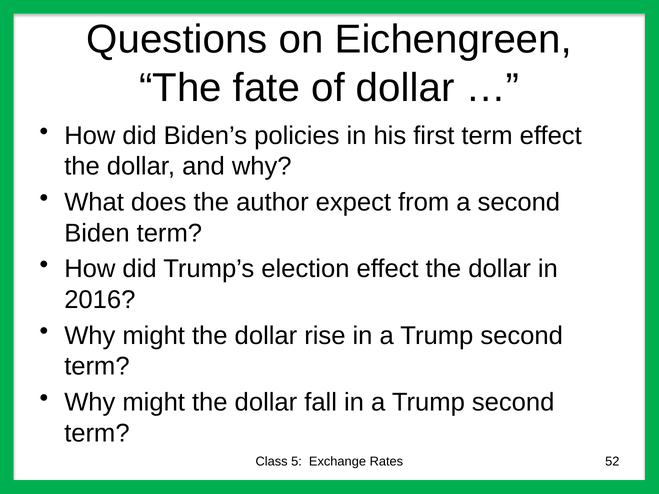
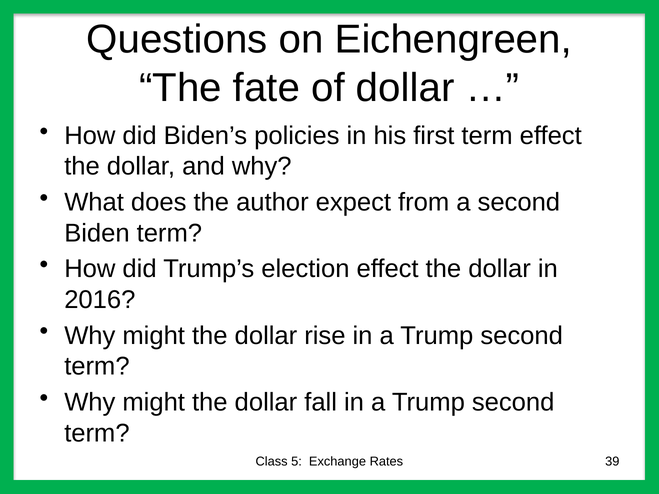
52: 52 -> 39 (612, 462)
